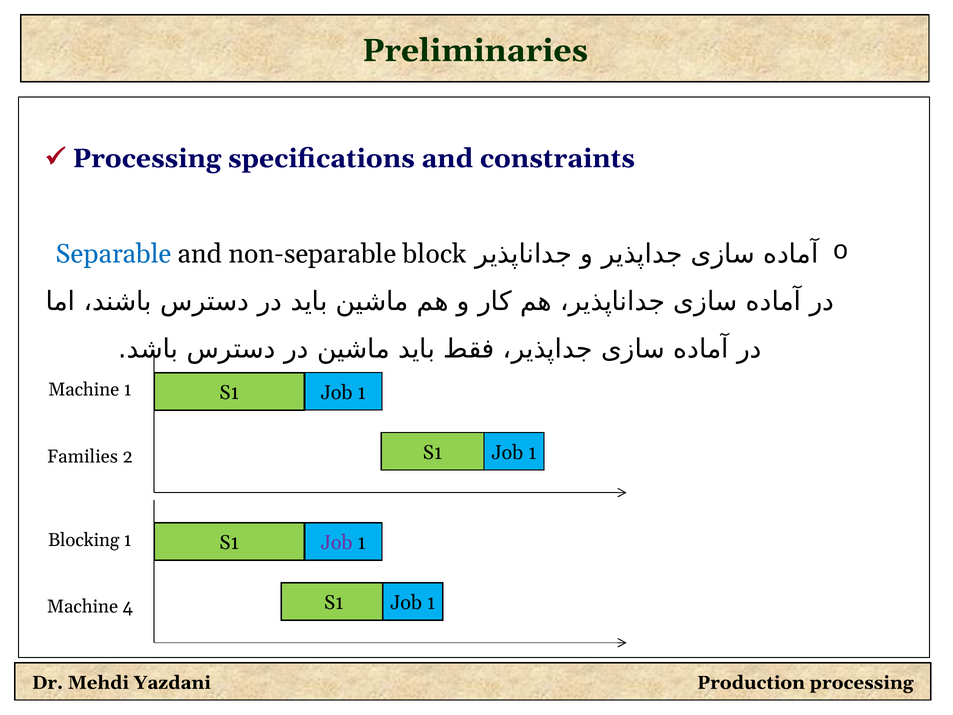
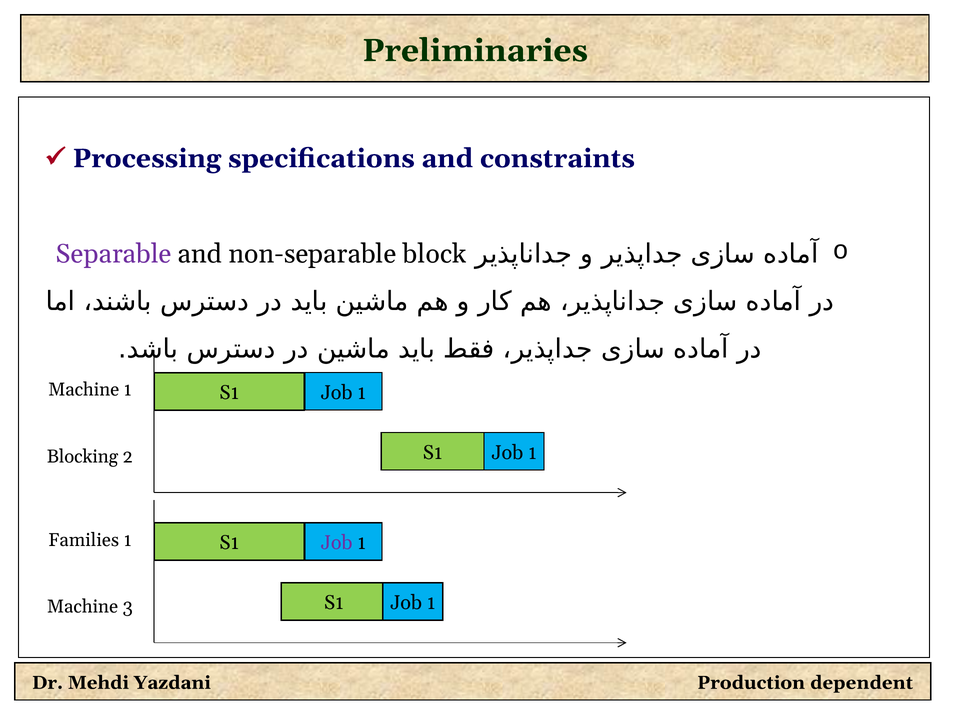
Separable colour: blue -> purple (114, 254)
Families: Families -> Blocking (83, 456)
Blocking: Blocking -> Families (84, 540)
4: 4 -> 3 (128, 606)
Production processing: processing -> dependent (862, 682)
